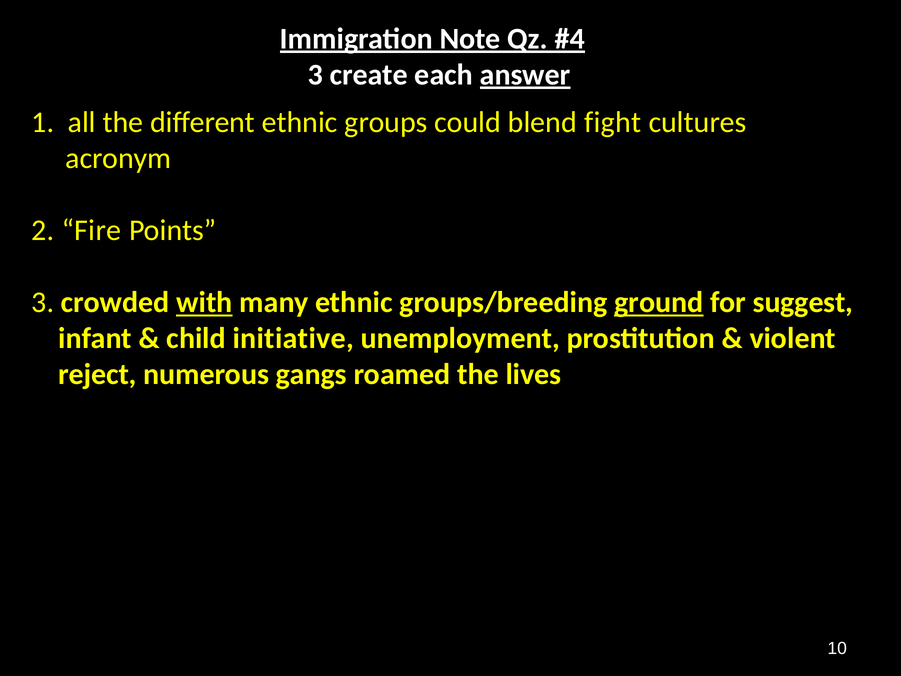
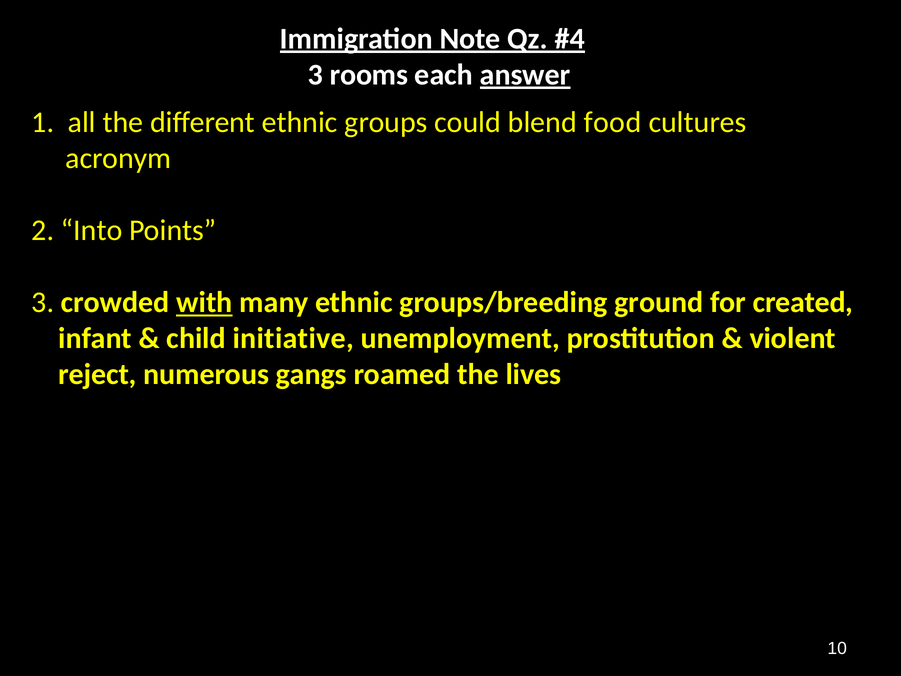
create: create -> rooms (369, 75)
fight: fight -> food (613, 122)
Fire: Fire -> Into (92, 230)
ground underline: present -> none (659, 302)
suggest: suggest -> created (803, 302)
